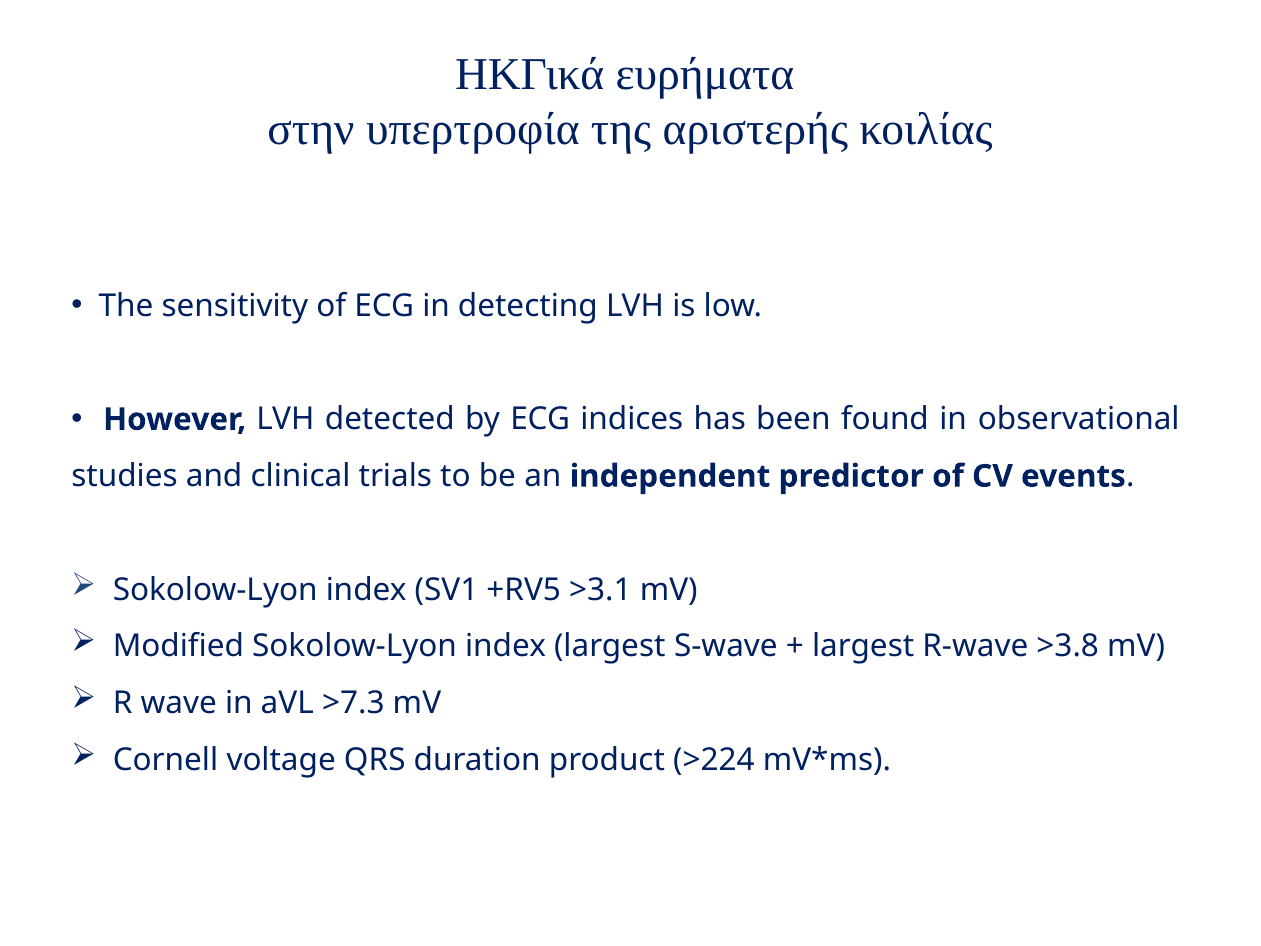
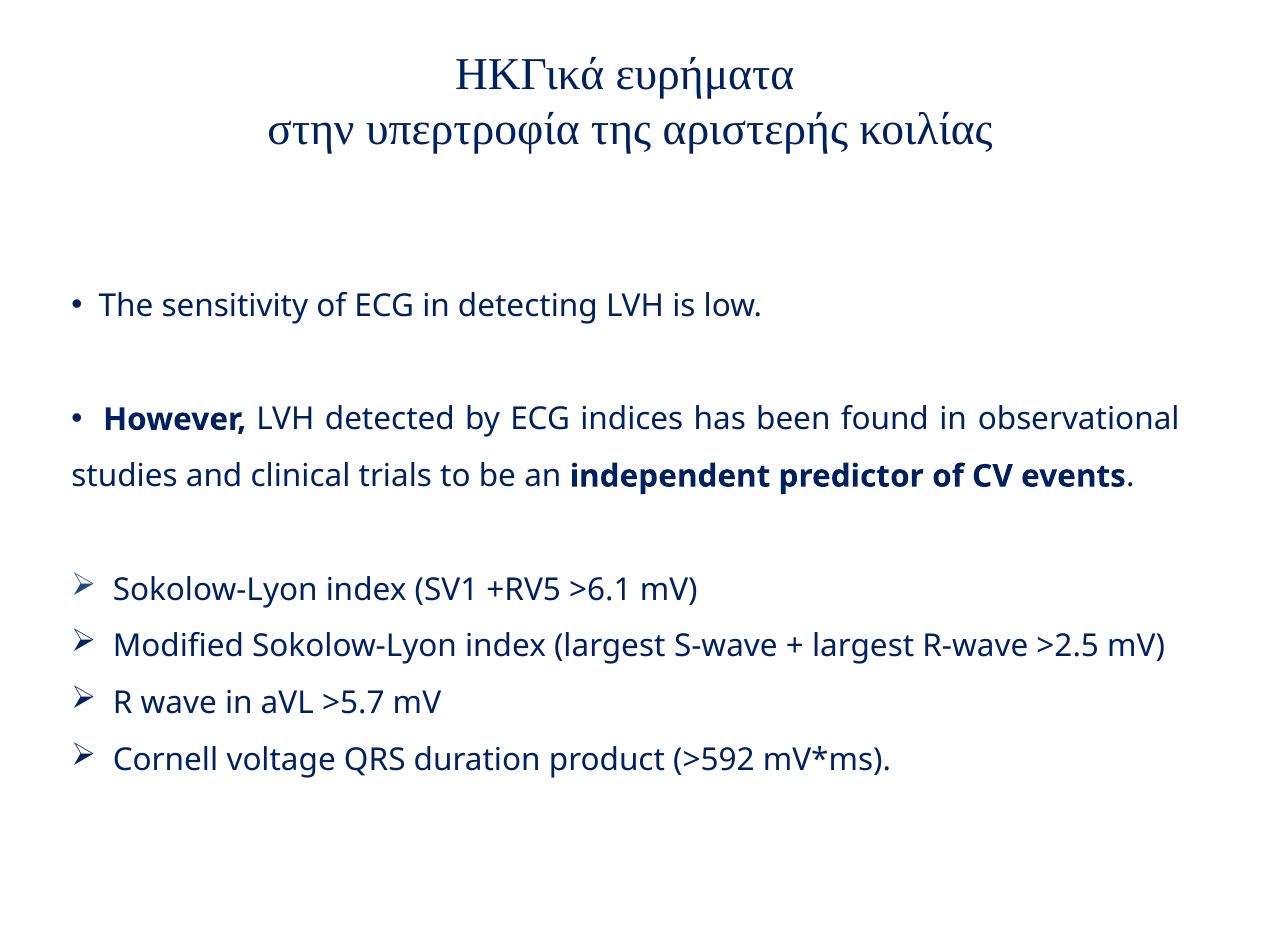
>3.1: >3.1 -> >6.1 (600, 590)
>3.8: >3.8 -> >2.5 (1068, 646)
>7.3: >7.3 -> >5.7 (353, 703)
>224: >224 -> >592 (714, 760)
